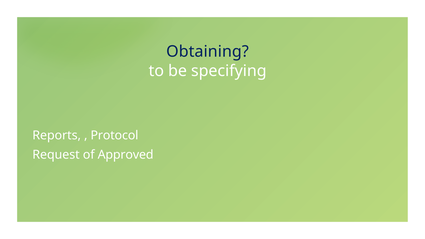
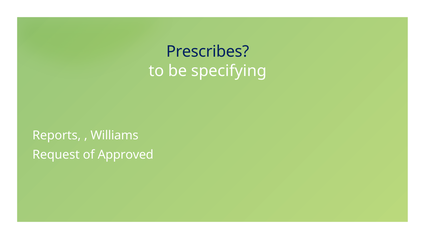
Obtaining: Obtaining -> Prescribes (208, 52)
Protocol: Protocol -> Williams (114, 135)
